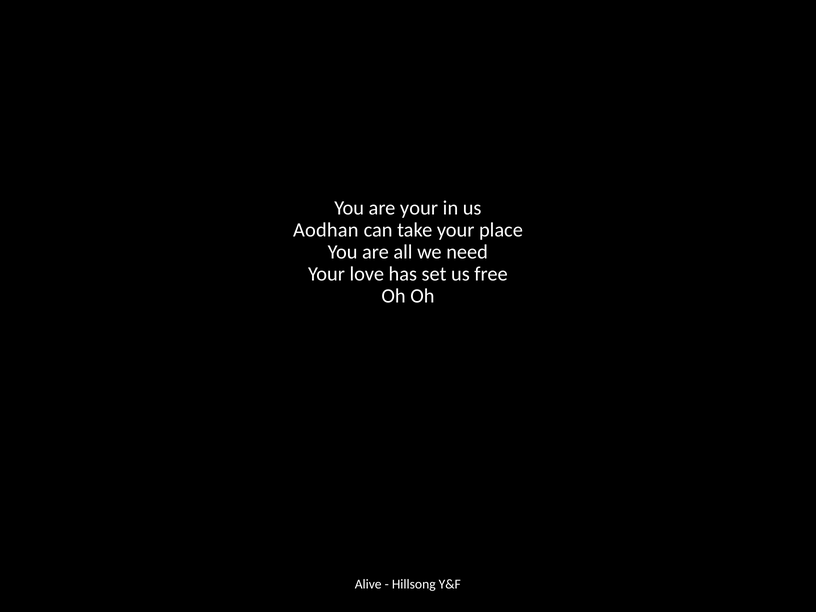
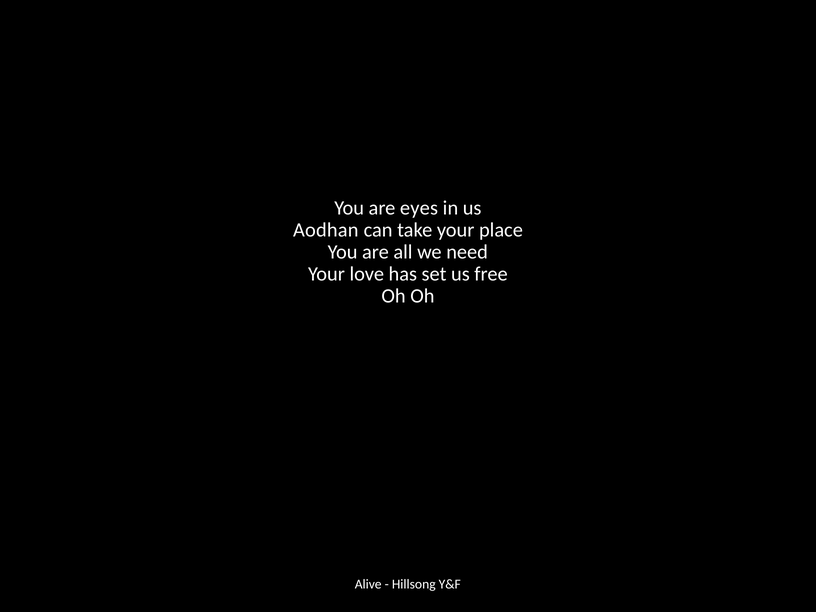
are your: your -> eyes (419, 208)
